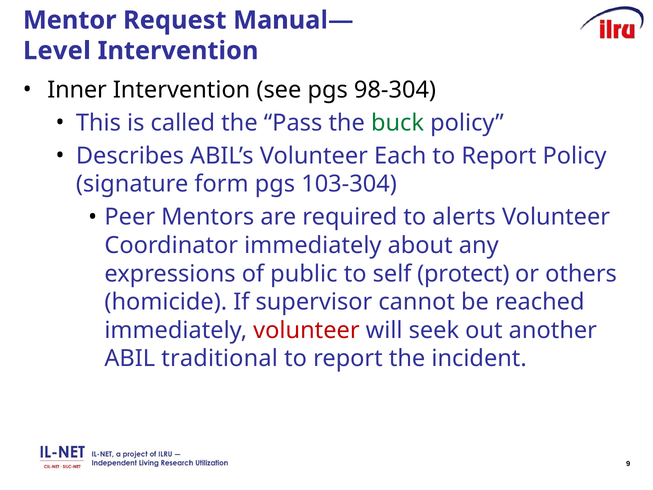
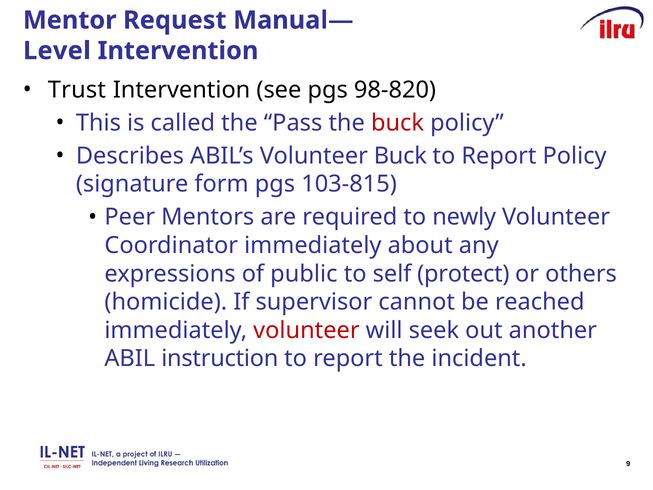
Inner: Inner -> Trust (77, 90)
98-304: 98-304 -> 98-820 (395, 90)
buck colour: green -> red (398, 123)
Volunteer Each: Each -> Buck (400, 156)
103-304: 103-304 -> 103-815 (349, 184)
alerts: alerts -> newly (464, 217)
traditional: traditional -> instruction (220, 358)
